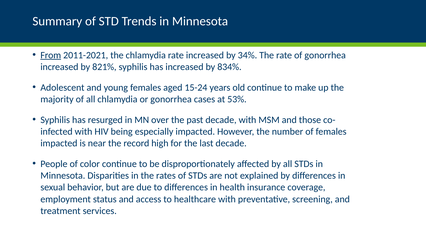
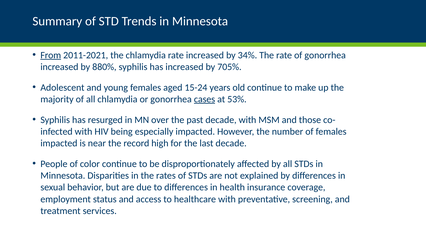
821%: 821% -> 880% (104, 67)
834%: 834% -> 705% (229, 67)
cases underline: none -> present (205, 99)
